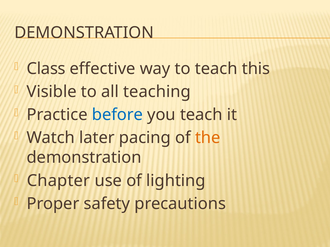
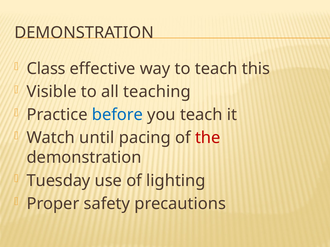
later: later -> until (97, 138)
the colour: orange -> red (208, 138)
Chapter: Chapter -> Tuesday (59, 181)
